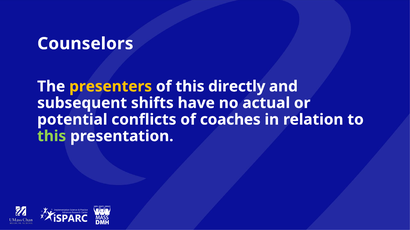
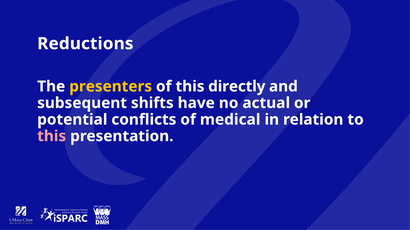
Counselors: Counselors -> Reductions (85, 44)
coaches: coaches -> medical (230, 120)
this colour: light green -> pink (52, 136)
